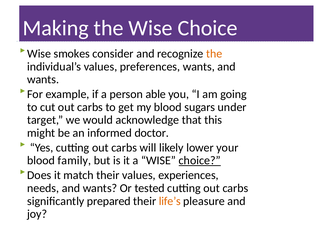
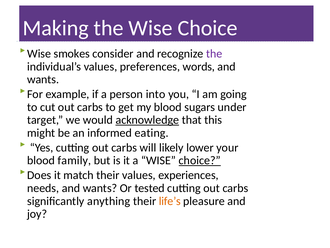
the colour: orange -> purple (214, 54)
preferences wants: wants -> words (199, 66)
able: able -> into (156, 94)
acknowledge underline: none -> present (147, 120)
doctor: doctor -> eating (152, 133)
prepared: prepared -> anything (109, 201)
